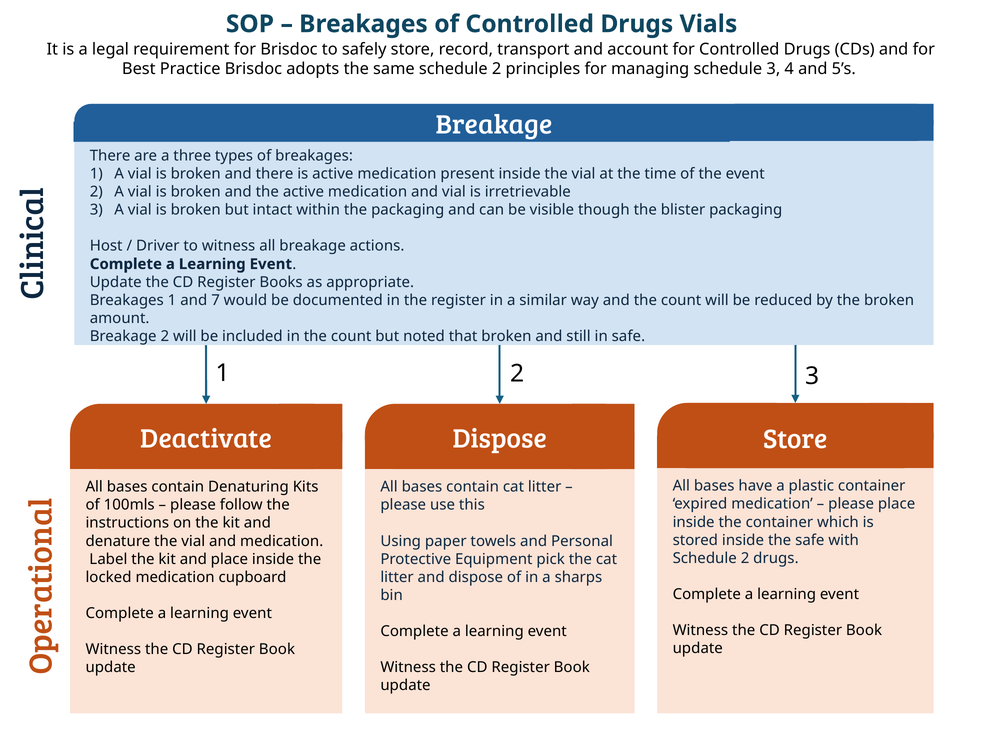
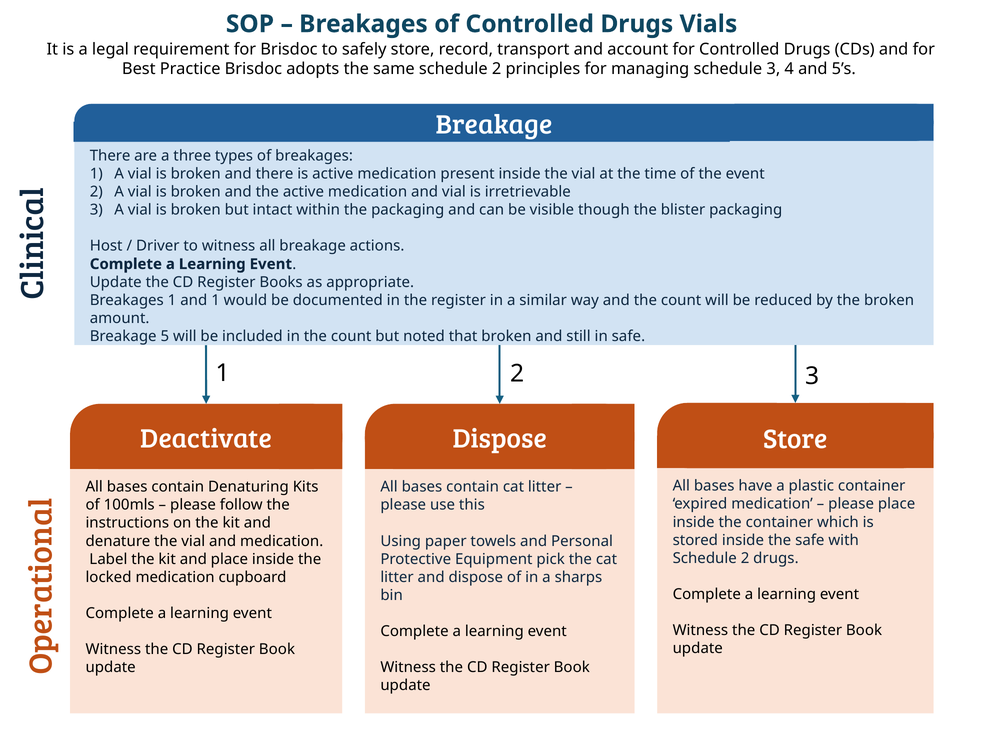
and 7: 7 -> 1 (216, 300)
Breakage 2: 2 -> 5 (165, 336)
